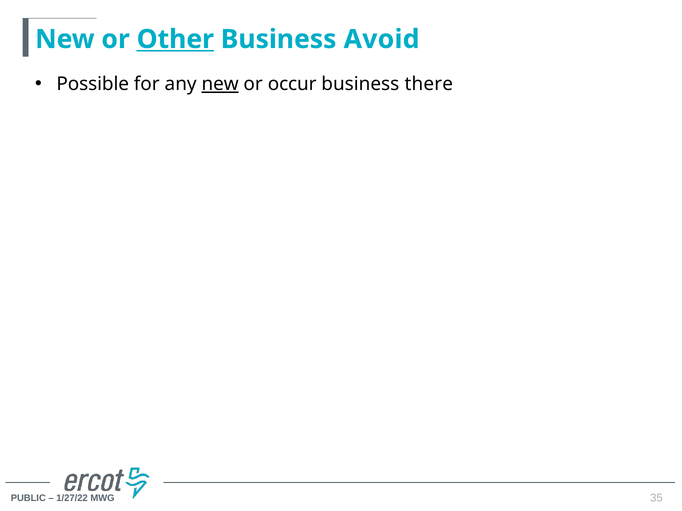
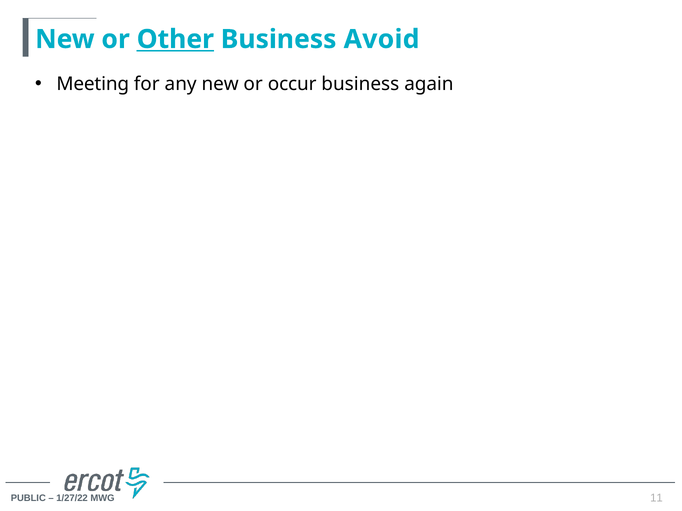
Possible: Possible -> Meeting (93, 84)
new underline: present -> none (220, 84)
there: there -> again (429, 84)
35: 35 -> 11 (656, 498)
